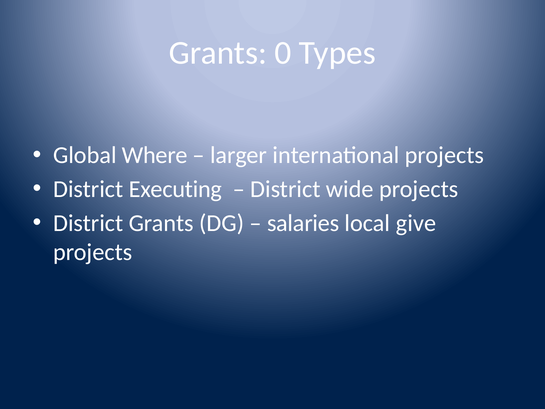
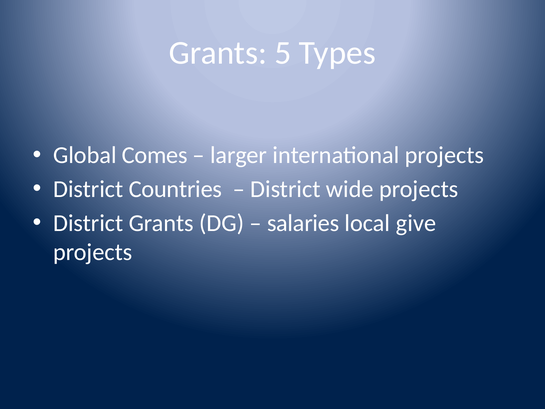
0: 0 -> 5 (283, 53)
Where: Where -> Comes (155, 155)
Executing: Executing -> Countries (175, 189)
